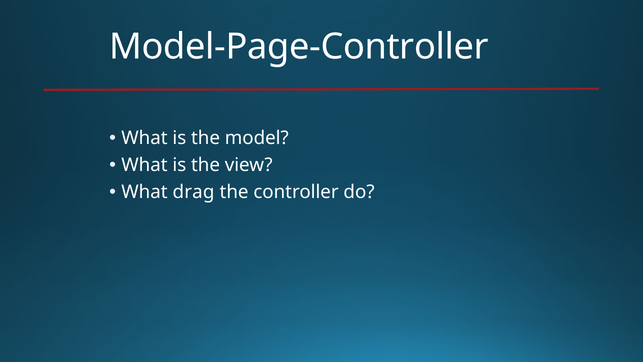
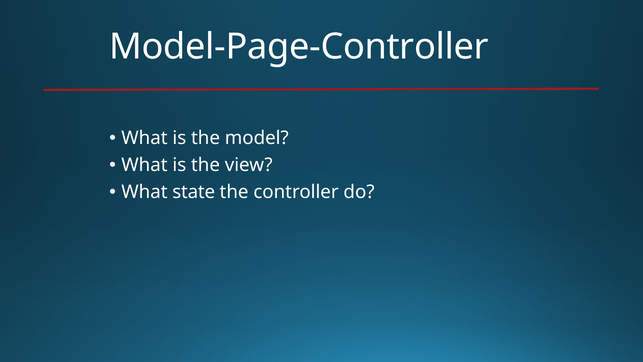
drag: drag -> state (194, 192)
